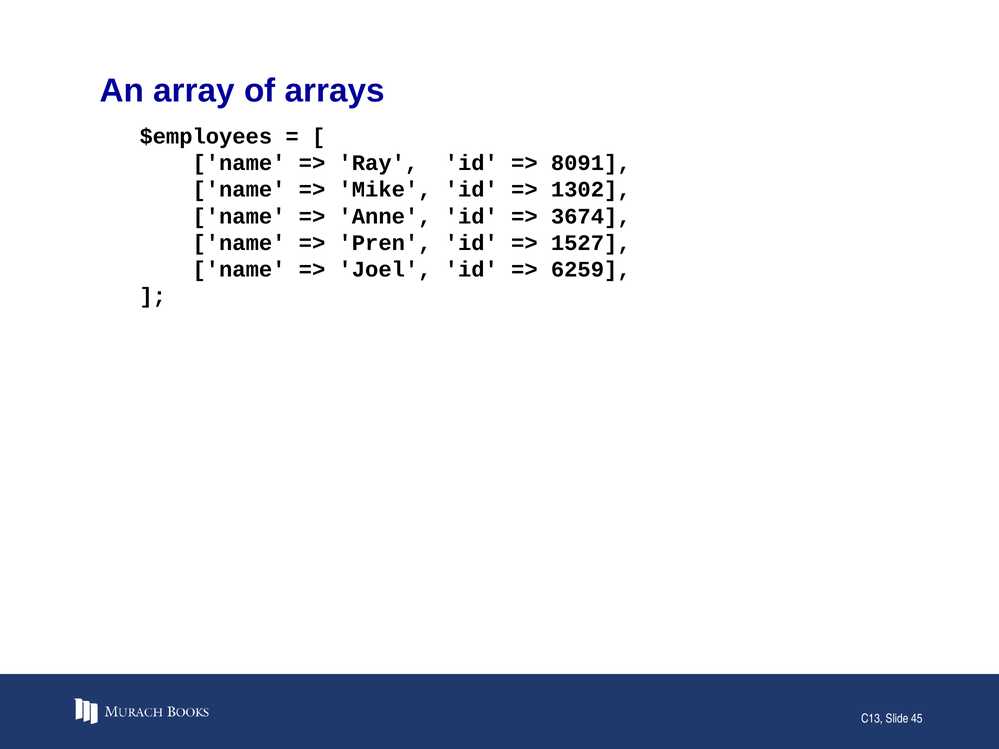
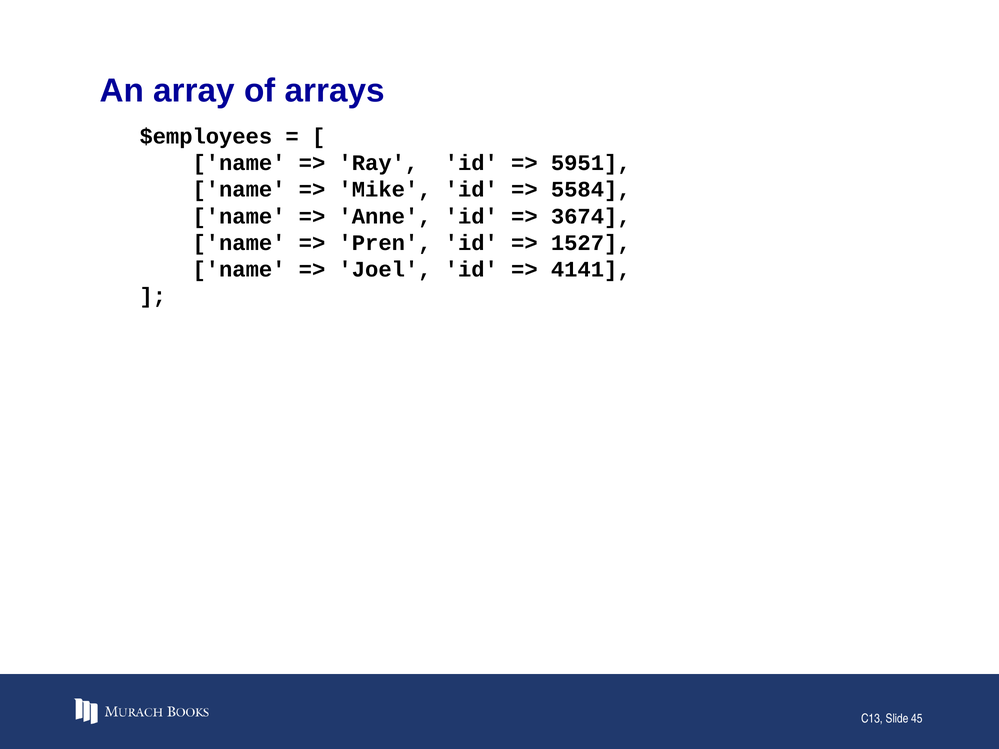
8091: 8091 -> 5951 (591, 163)
1302: 1302 -> 5584 (591, 190)
6259: 6259 -> 4141 (591, 270)
